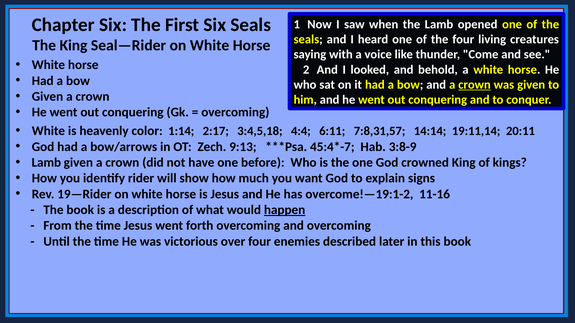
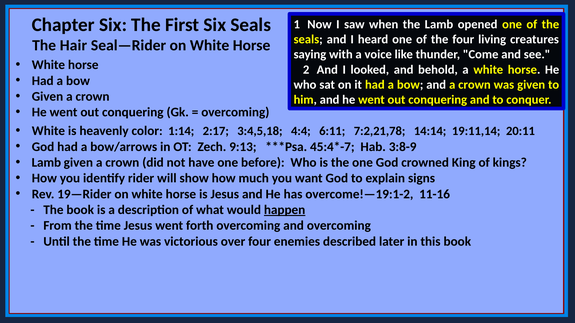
The King: King -> Hair (73, 46)
crown underline: present -> none (474, 85)
7:8,31,57: 7:8,31,57 -> 7:2,21,78 (380, 131)
